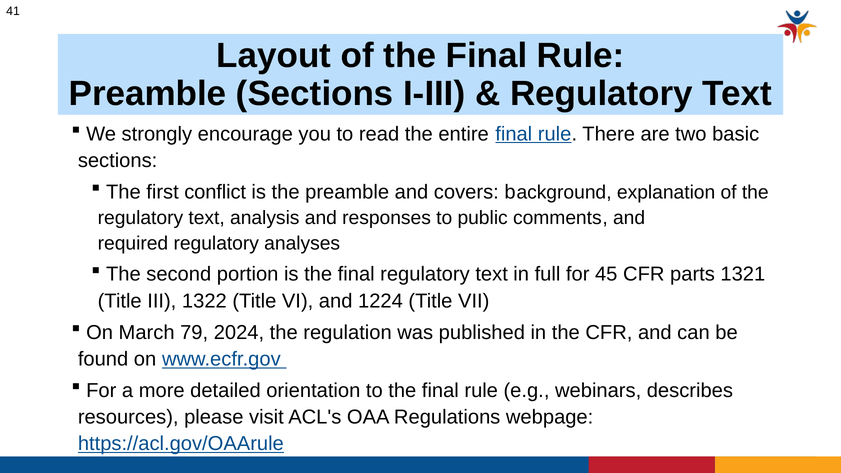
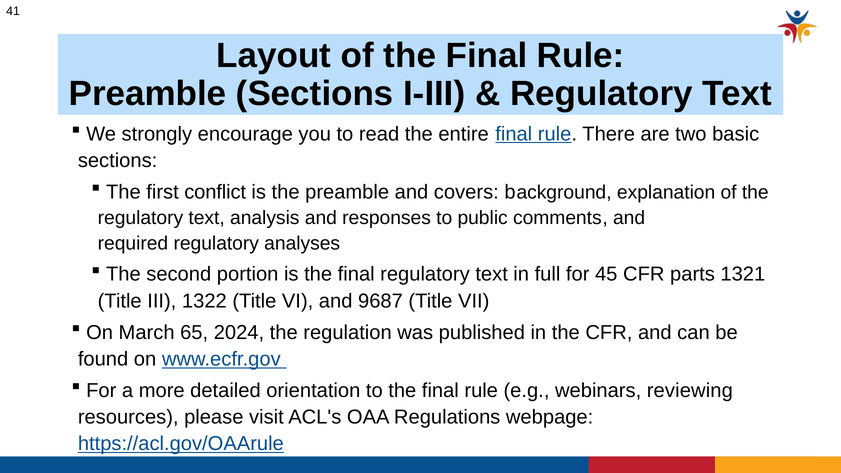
1224: 1224 -> 9687 (380, 301)
79: 79 -> 65 (194, 332)
describes: describes -> reviewing (690, 391)
